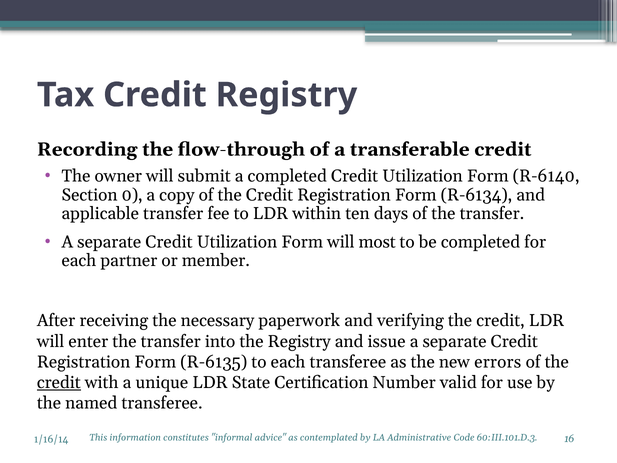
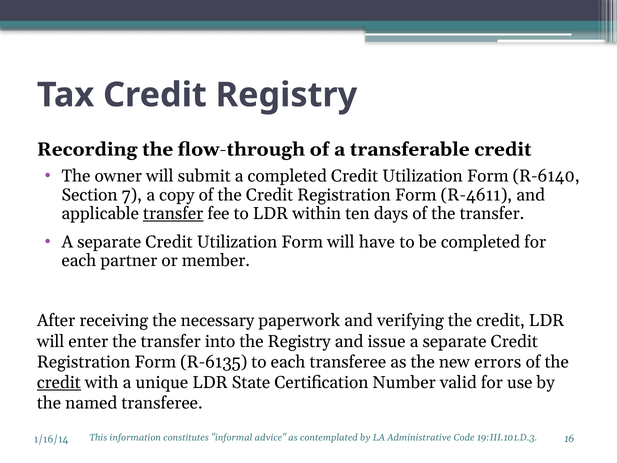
0: 0 -> 7 (132, 195)
R-6134: R-6134 -> R-4611 (476, 195)
transfer underline: none -> present (173, 213)
most: most -> have (377, 242)
60:III.101.D.3: 60:III.101.D.3 -> 19:III.101.D.3 (507, 438)
